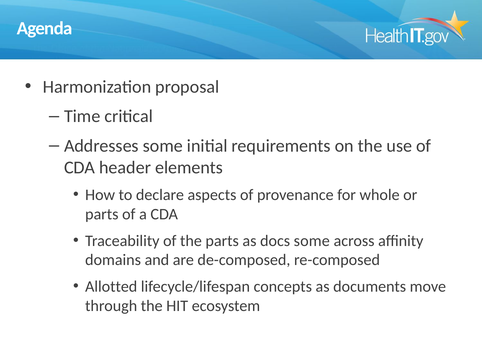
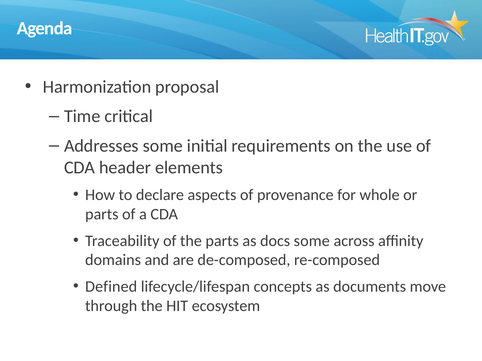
Allotted: Allotted -> Defined (111, 287)
